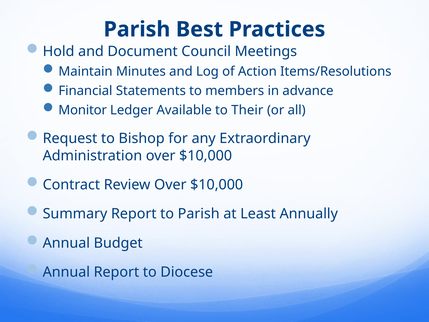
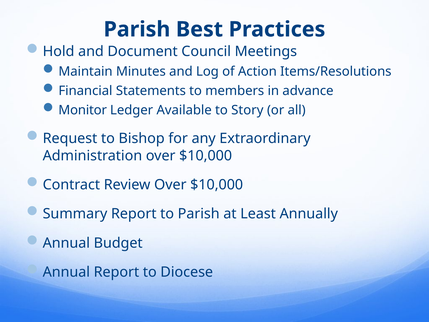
Their: Their -> Story (247, 110)
